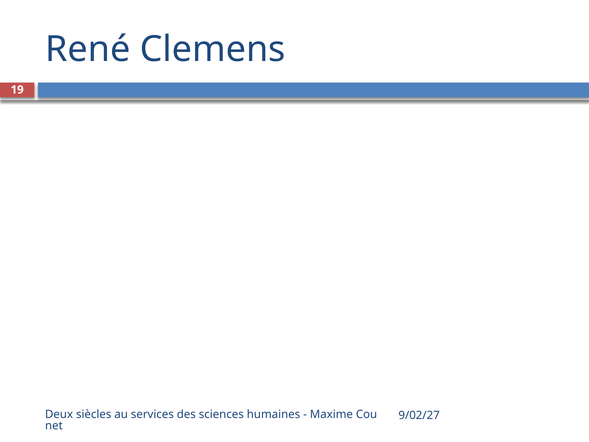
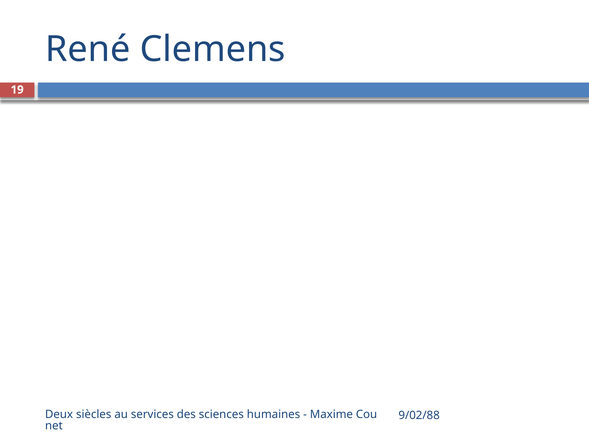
9/02/27: 9/02/27 -> 9/02/88 (419, 415)
